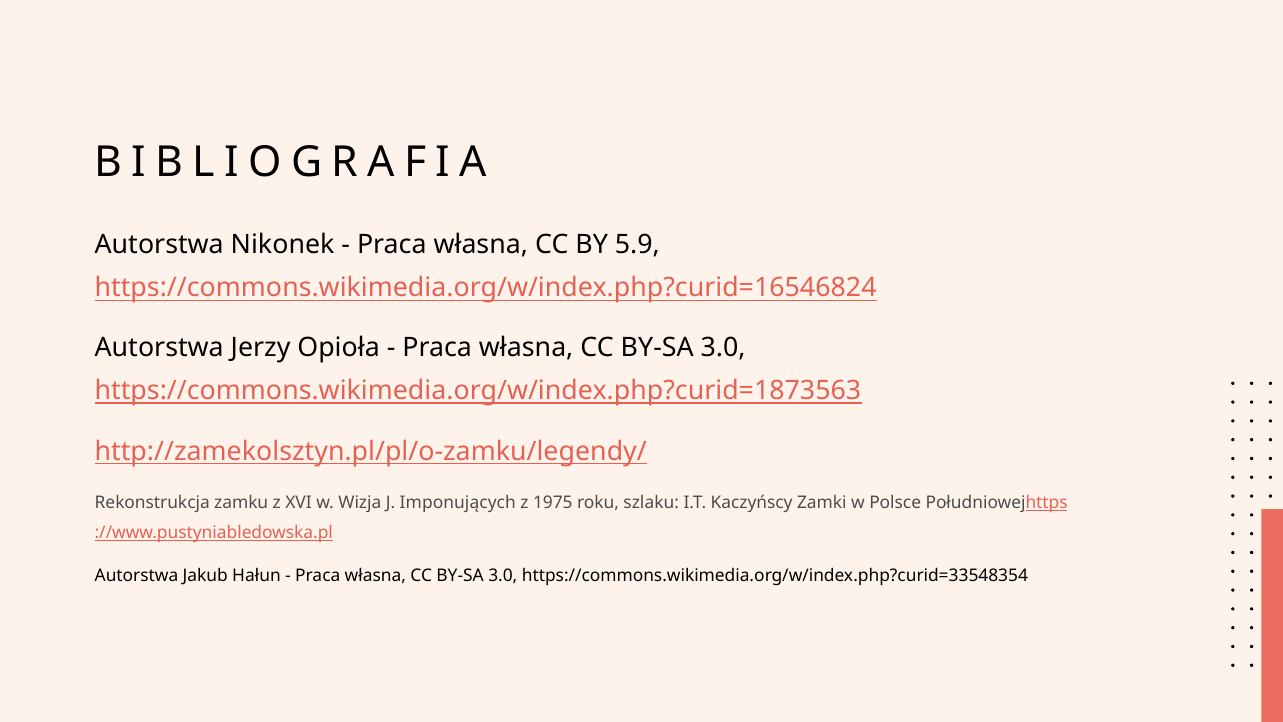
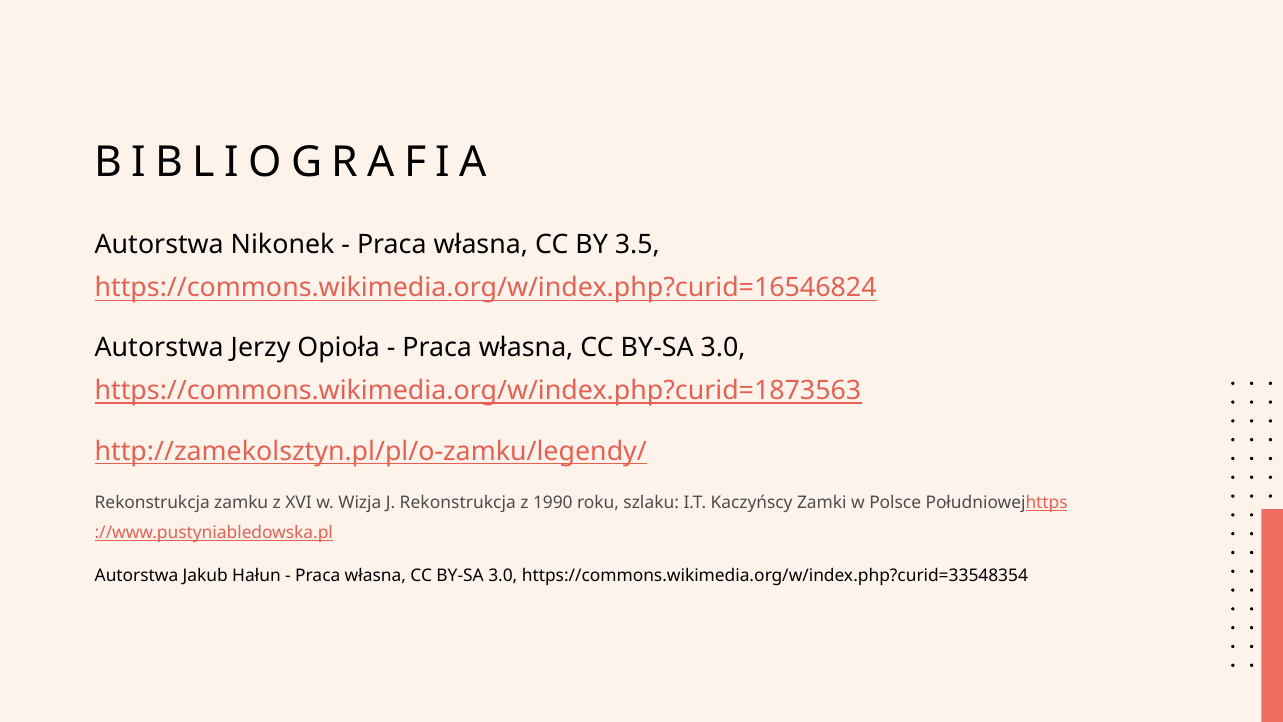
5.9: 5.9 -> 3.5 (637, 245)
J Imponujących: Imponujących -> Rekonstrukcja (458, 502)
1975: 1975 -> 1990 (553, 502)
